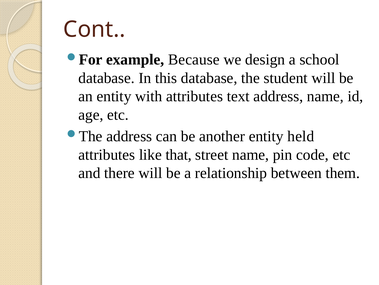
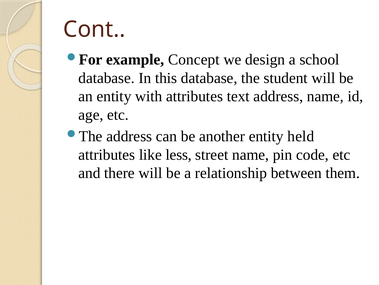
Because: Because -> Concept (194, 59)
that: that -> less (179, 154)
